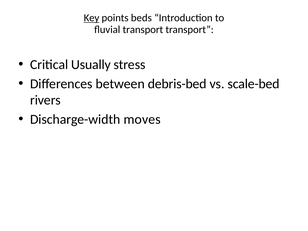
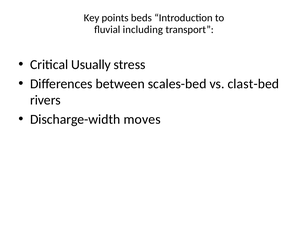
Key underline: present -> none (92, 18)
fluvial transport: transport -> including (143, 29)
debris-bed: debris-bed -> scales-bed (177, 84)
scale-bed: scale-bed -> clast-bed (253, 84)
